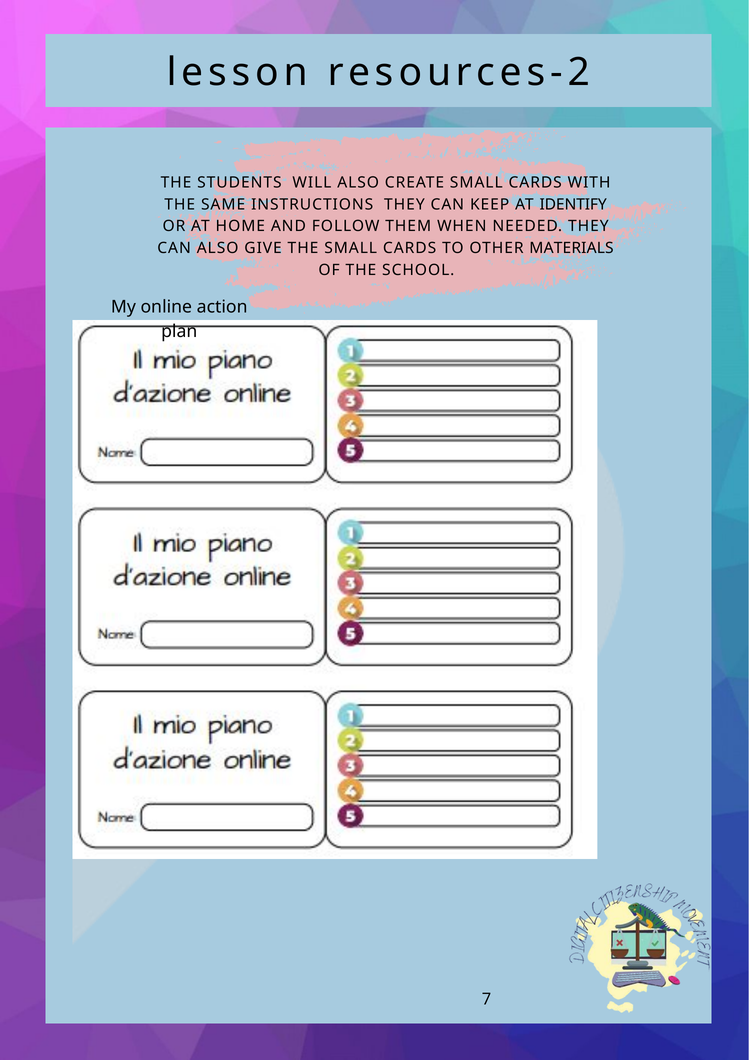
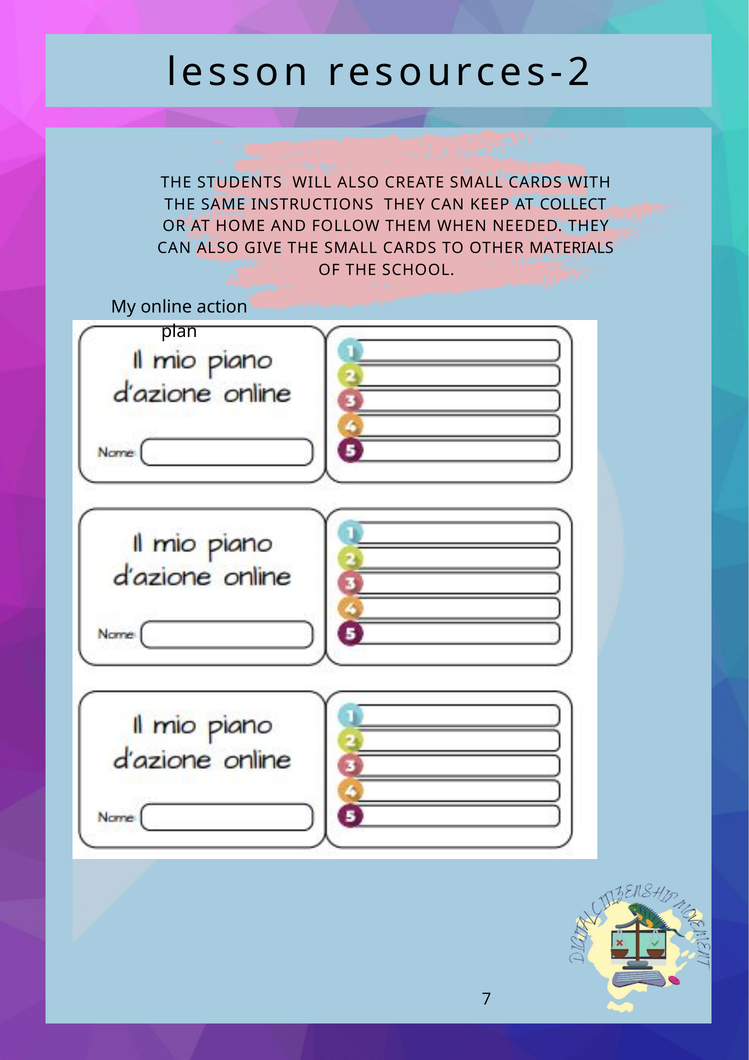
IDENTIFY: IDENTIFY -> COLLECT (573, 204)
